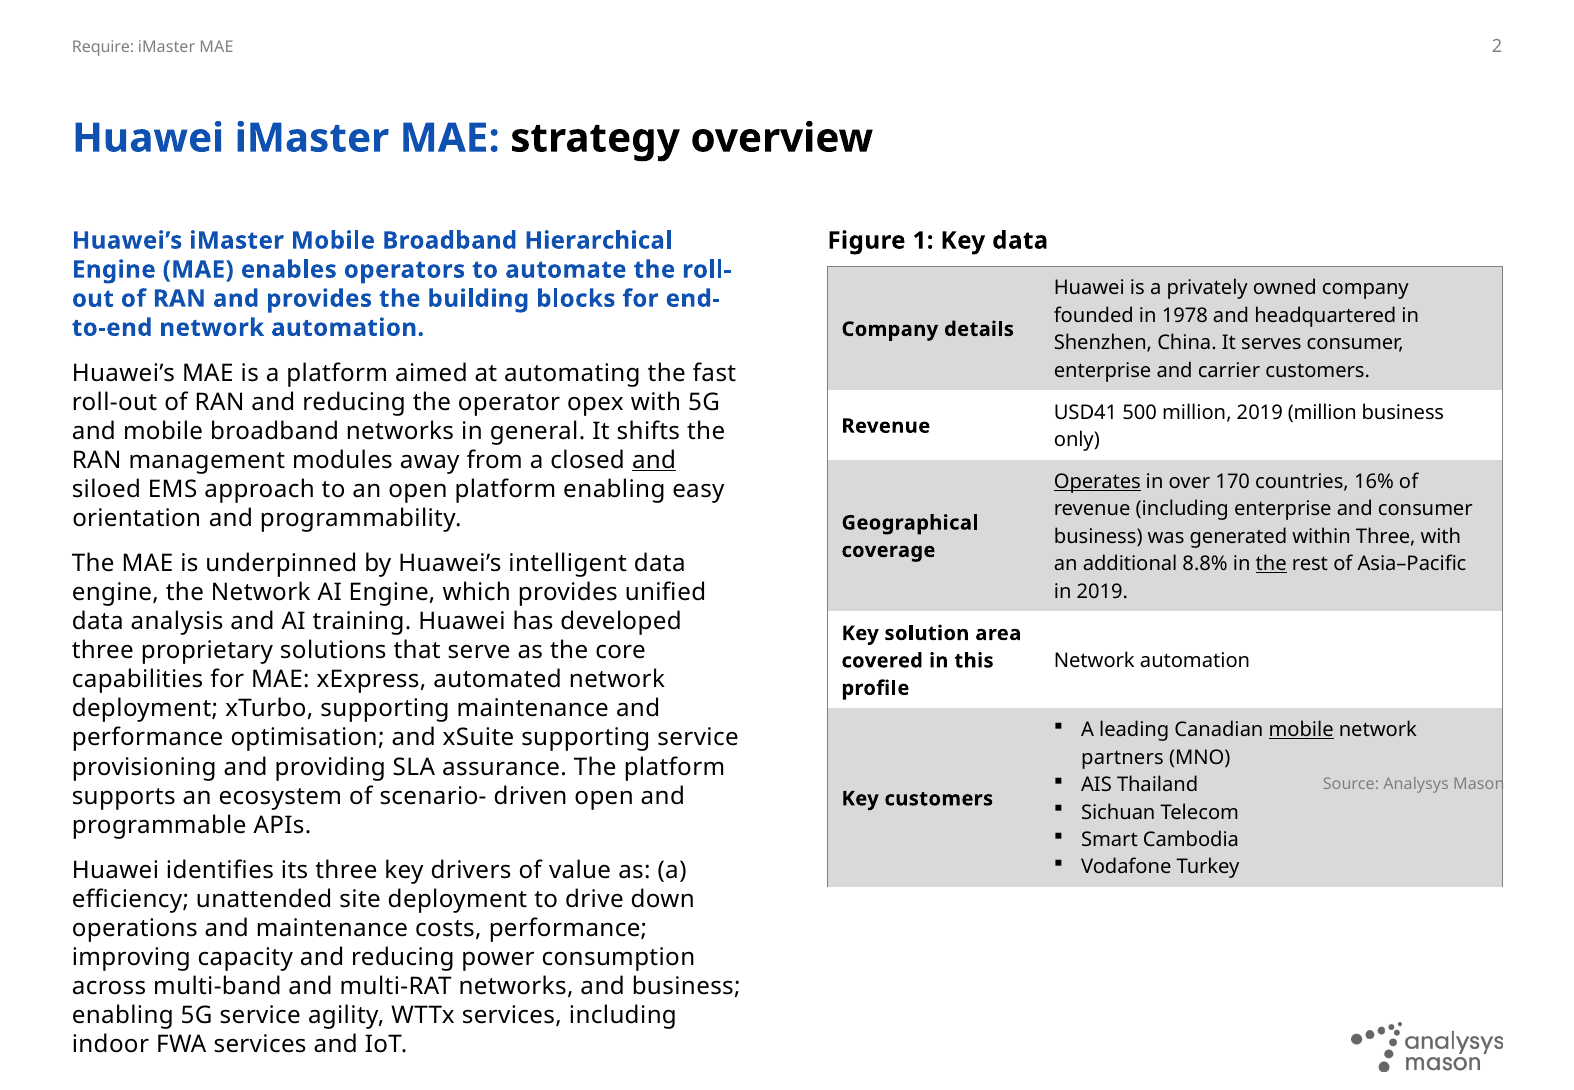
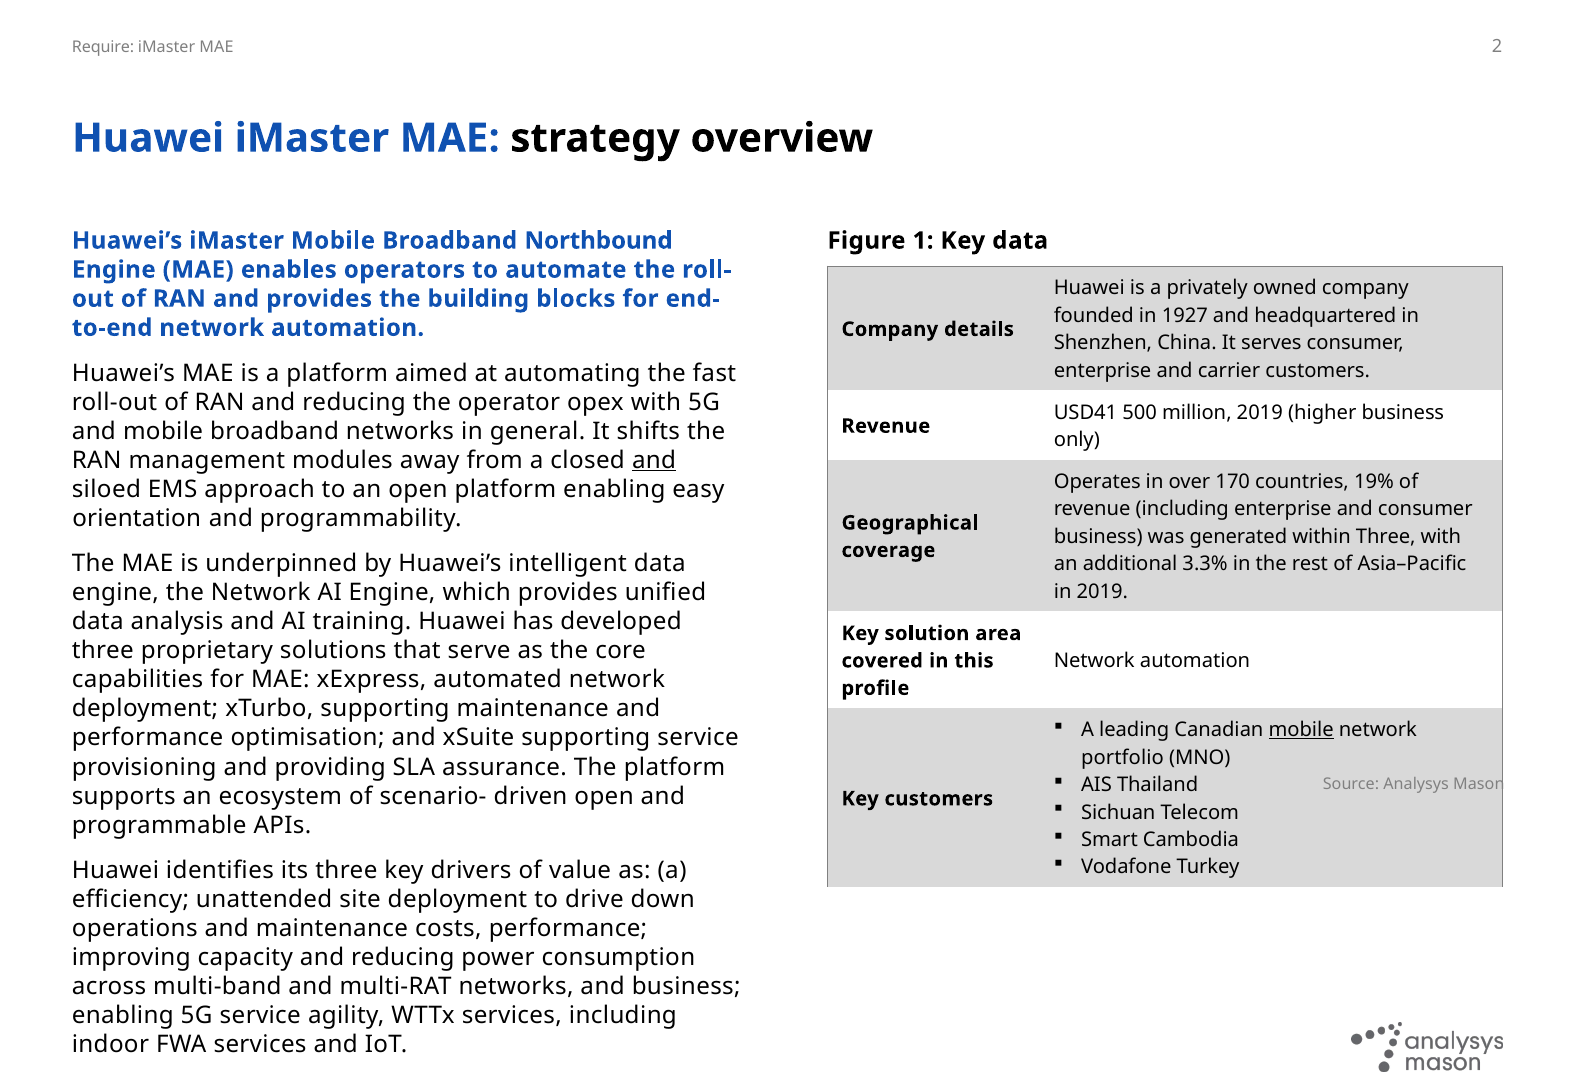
Hierarchical: Hierarchical -> Northbound (598, 241)
1978: 1978 -> 1927 (1185, 315)
2019 million: million -> higher (1322, 412)
Operates underline: present -> none (1097, 482)
16%: 16% -> 19% (1374, 482)
8.8%: 8.8% -> 3.3% (1205, 564)
the underline: present -> none (1271, 564)
partners: partners -> portfolio (1122, 757)
